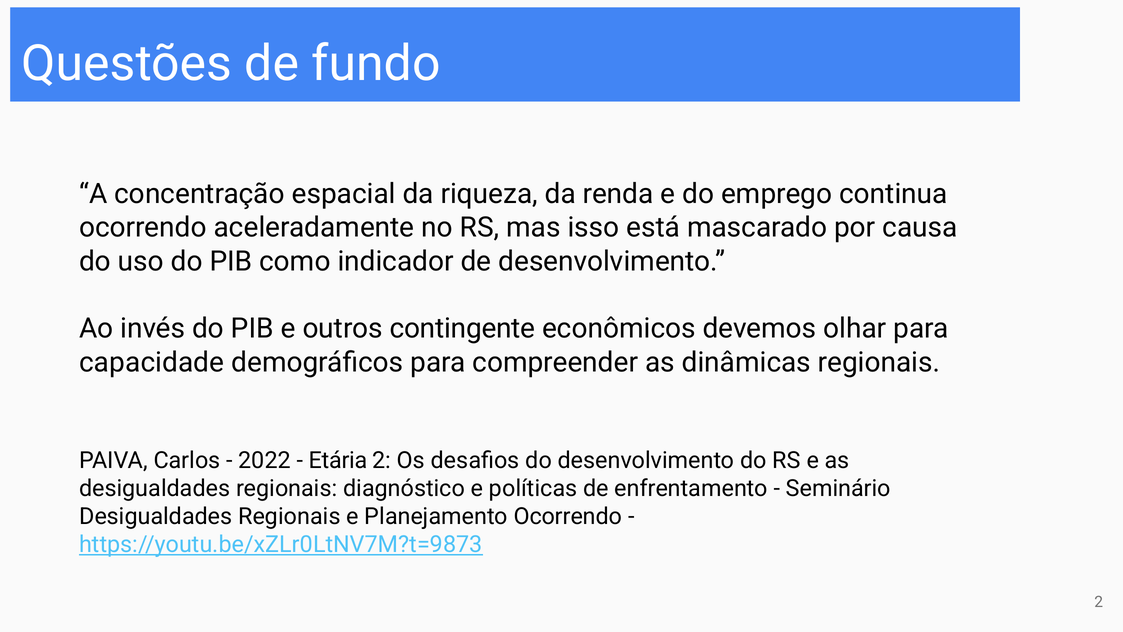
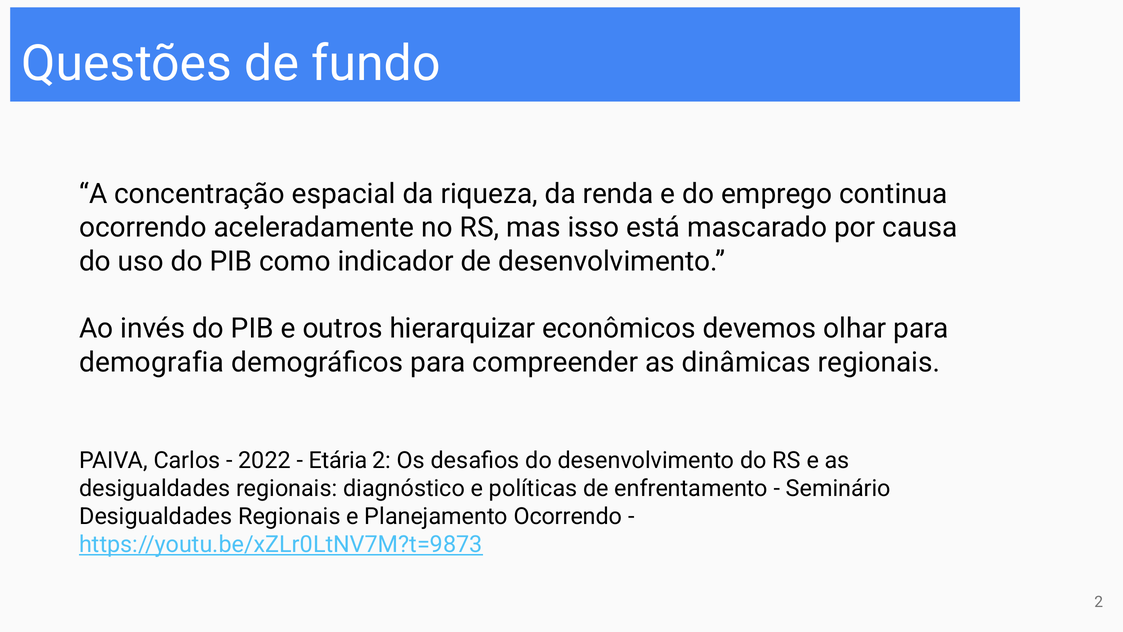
contingente: contingente -> hierarquizar (463, 329)
capacidade: capacidade -> demografia (152, 362)
